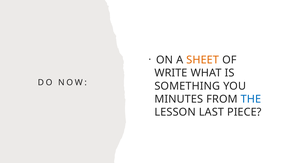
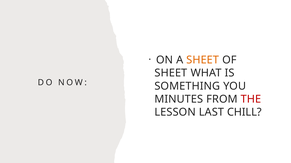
WRITE: WRITE -> SHEET (171, 73)
THE colour: blue -> red (251, 100)
PIECE: PIECE -> CHILL (244, 113)
